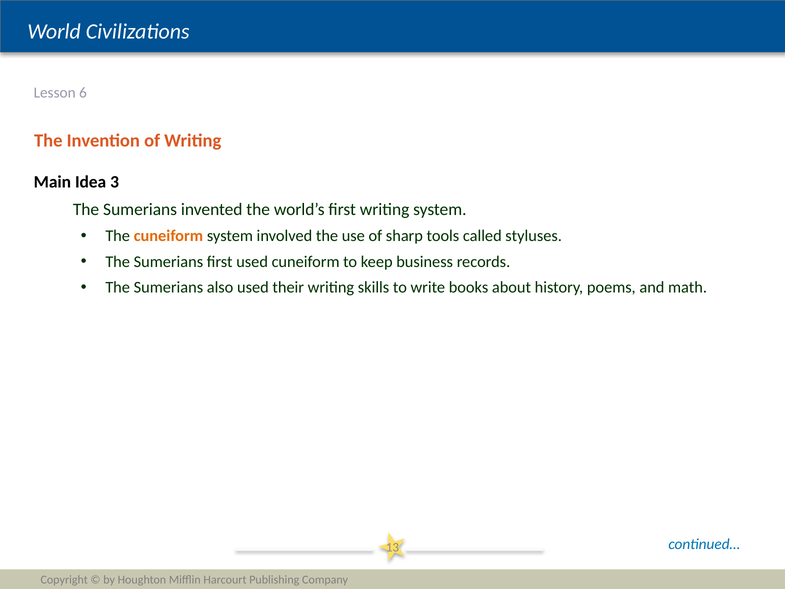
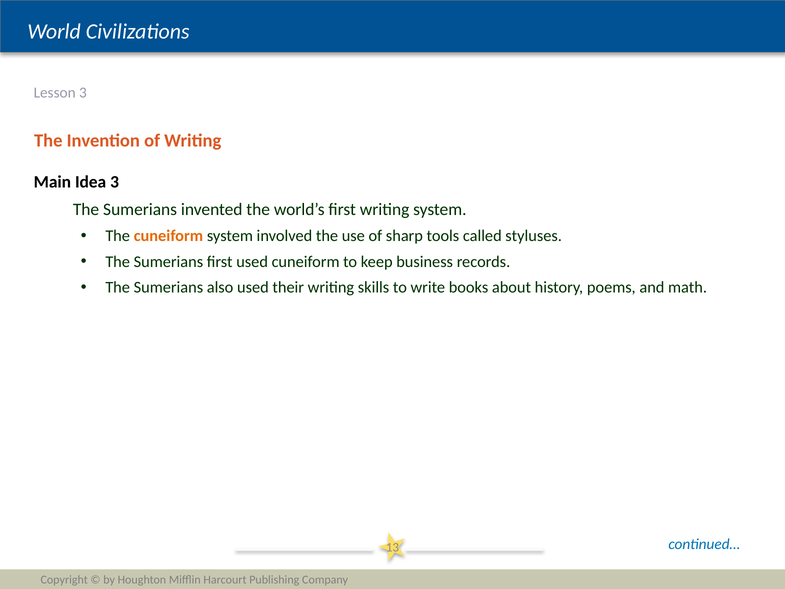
Lesson 6: 6 -> 3 (83, 93)
